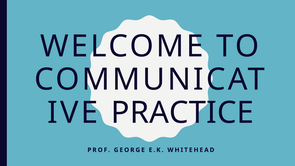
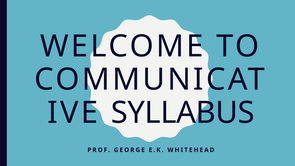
PRACTICE: PRACTICE -> SYLLABUS (183, 113)
